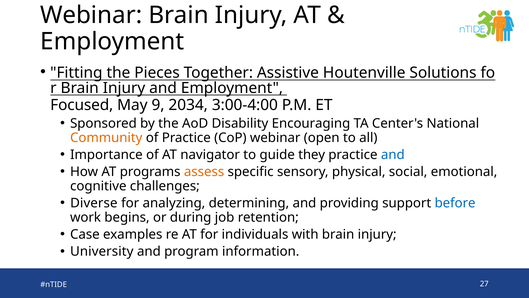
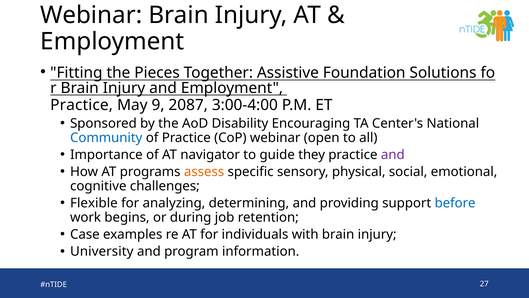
Houtenville: Houtenville -> Foundation (364, 73)
Focused: Focused -> Practice (82, 105)
2034: 2034 -> 2087 (188, 105)
Community colour: orange -> blue (106, 137)
and colour: blue -> purple (393, 154)
Diverse: Diverse -> Flexible (94, 203)
